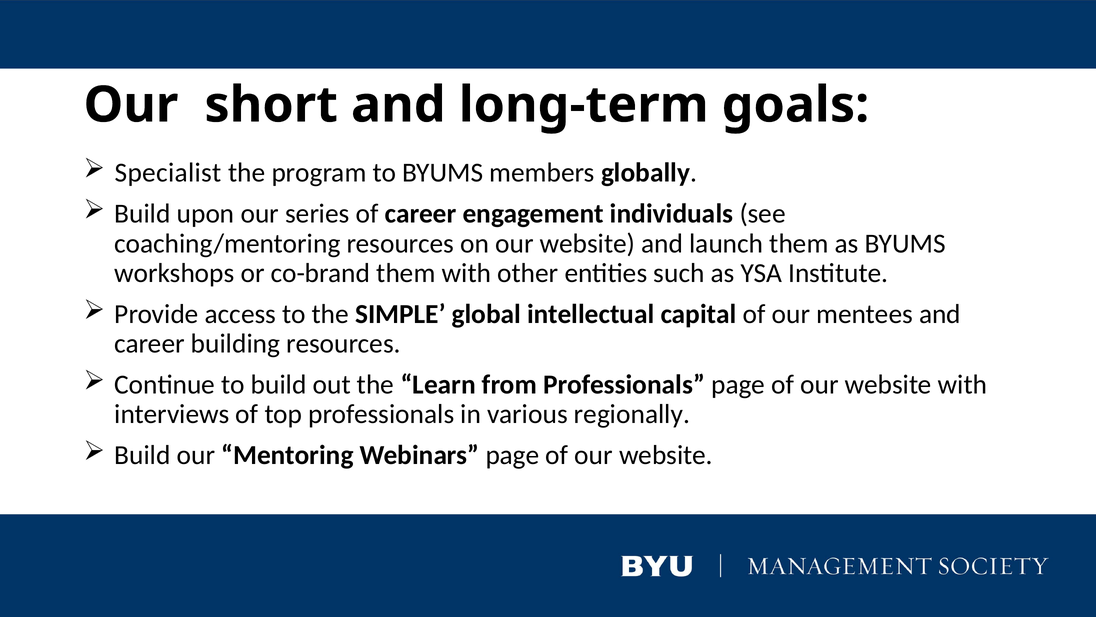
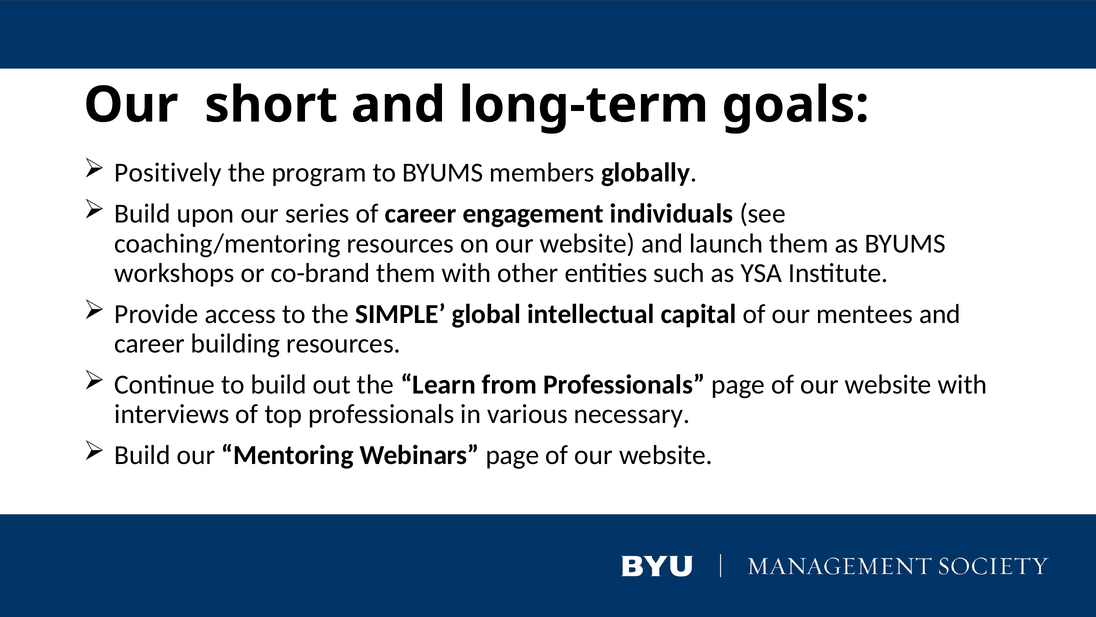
Specialist: Specialist -> Positively (168, 173)
regionally: regionally -> necessary (632, 414)
